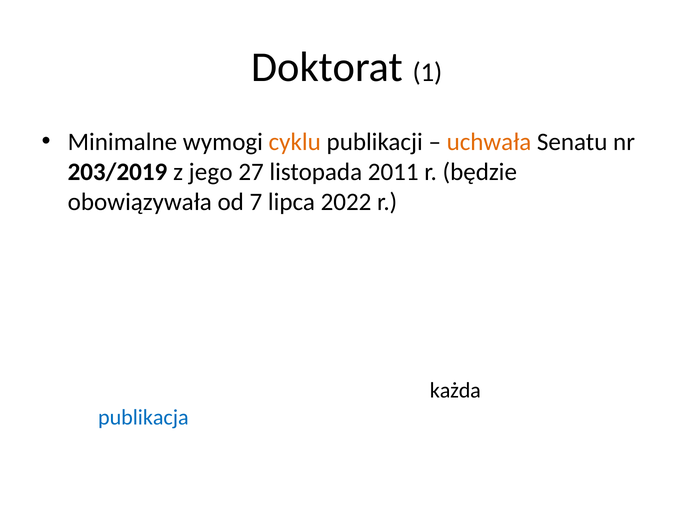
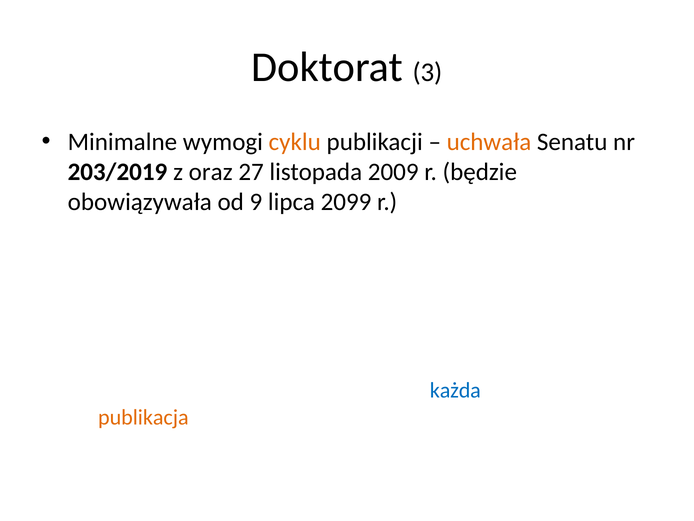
Doktorat 1: 1 -> 3 (428, 72)
jego: jego -> oraz (211, 172)
2011: 2011 -> 2009 (393, 172)
7: 7 -> 9 (256, 202)
2022: 2022 -> 2099 (346, 202)
każda colour: black -> blue (455, 390)
publikacja colour: blue -> orange (143, 417)
